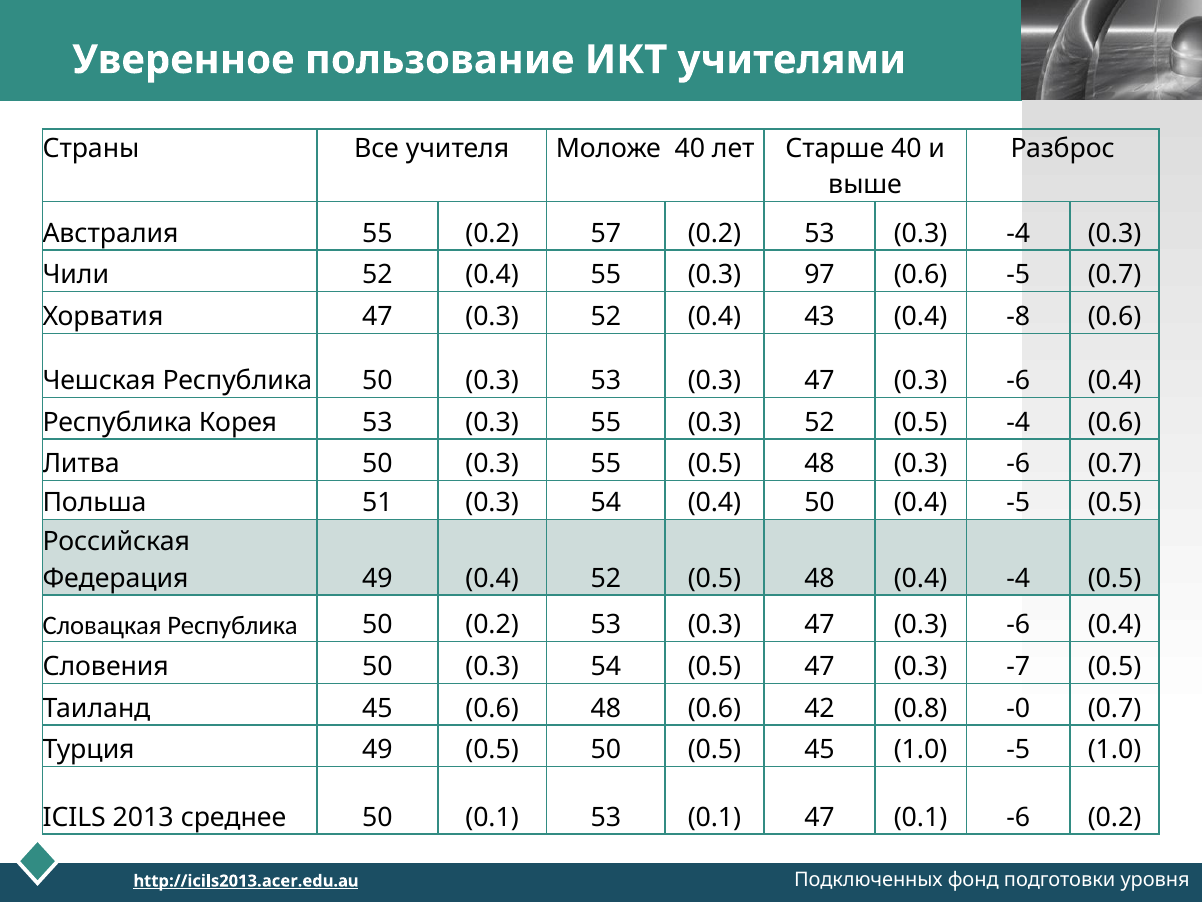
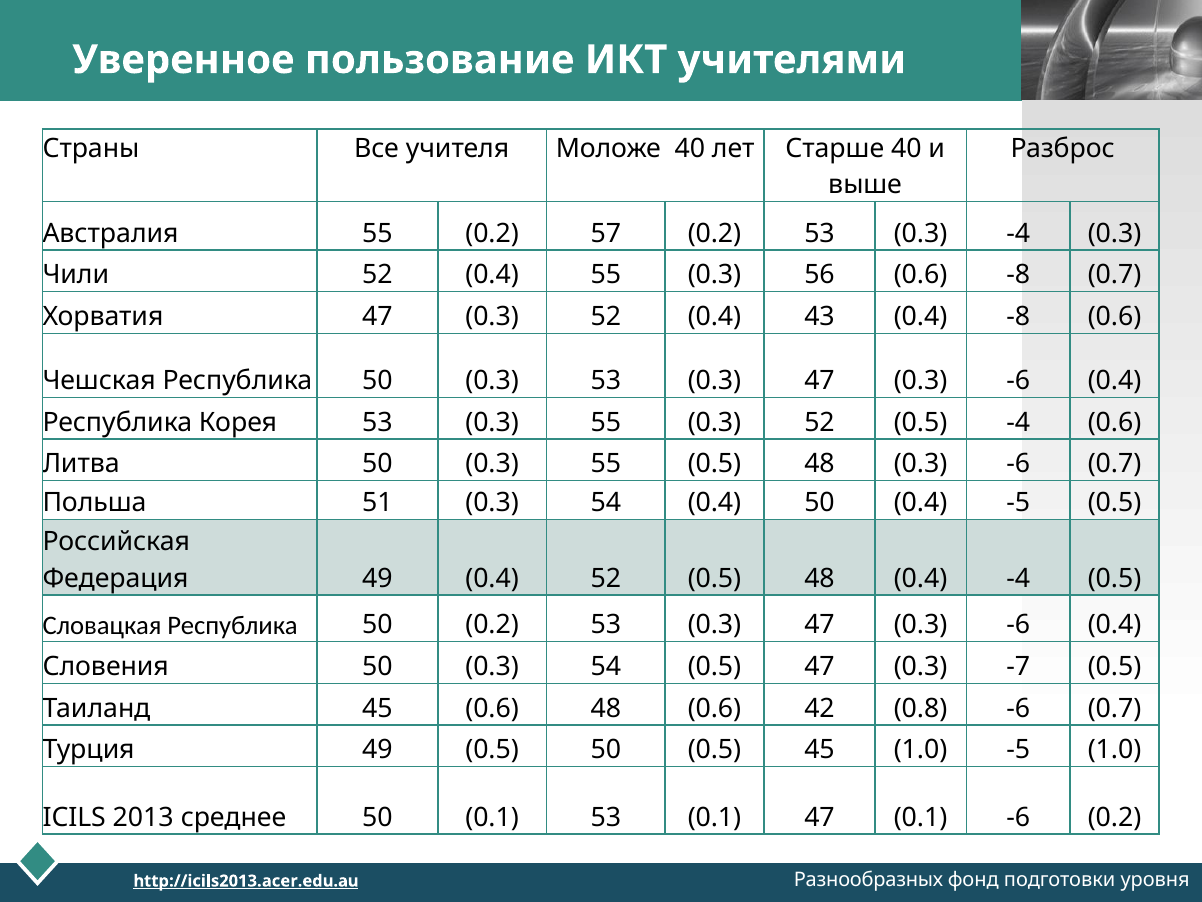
97: 97 -> 56 (820, 275)
0.6 -5: -5 -> -8 (1018, 275)
0.8 -0: -0 -> -6 (1018, 708)
Подключенных: Подключенных -> Разнообразных (868, 880)
